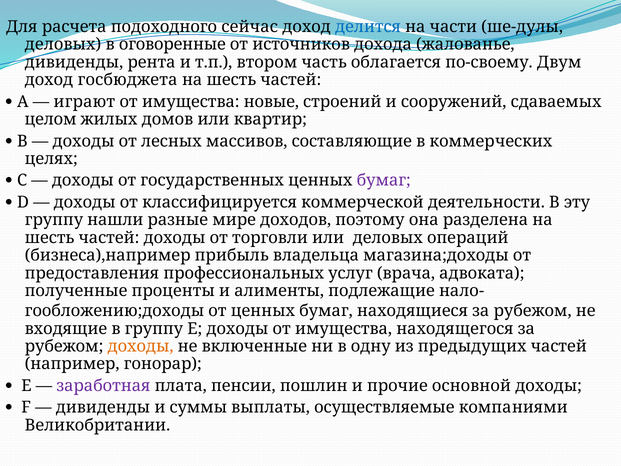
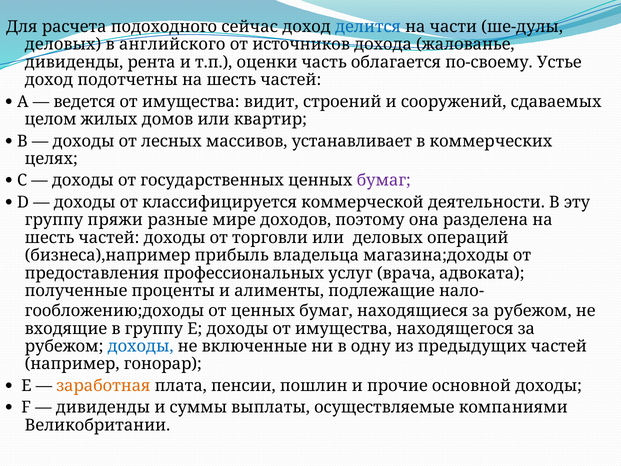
оговоренные: оговоренные -> английского (172, 45)
втором: втором -> оценки (267, 62)
Двум: Двум -> Устье (559, 62)
госбюджета: госбюджета -> подотчетны (128, 80)
играют: играют -> ведется (84, 102)
новые: новые -> видит (271, 102)
составляющие: составляющие -> устанавливает (352, 141)
нашли: нашли -> пряжи (115, 220)
доходы colour: orange -> blue (141, 346)
заработная colour: purple -> orange (103, 386)
